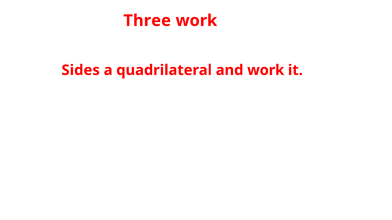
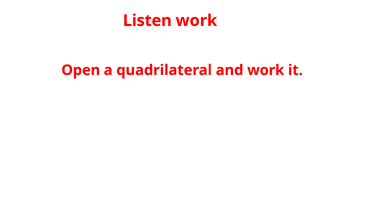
Three: Three -> Listen (147, 21)
Sides: Sides -> Open (81, 70)
